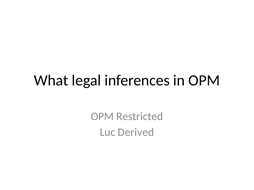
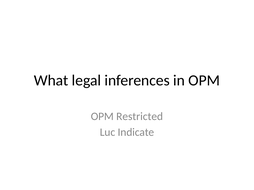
Derived: Derived -> Indicate (136, 133)
